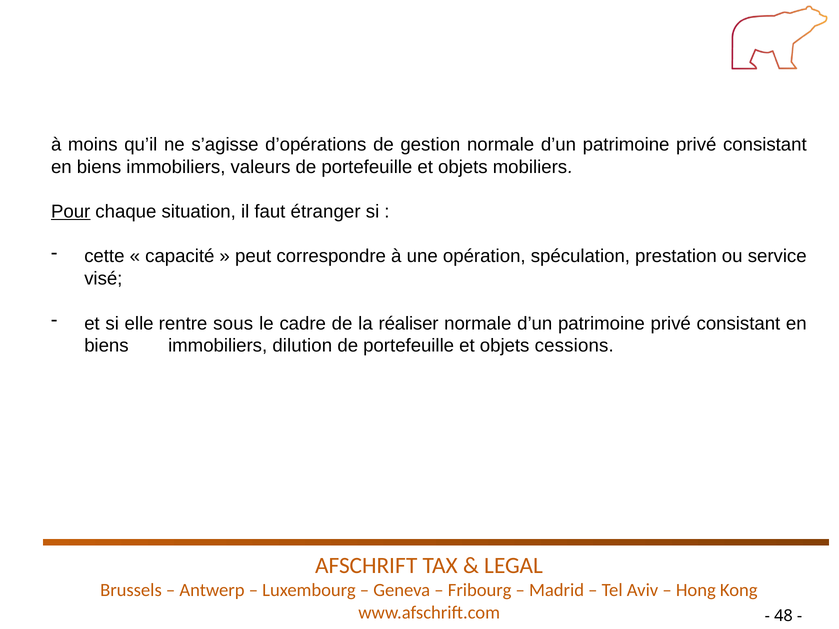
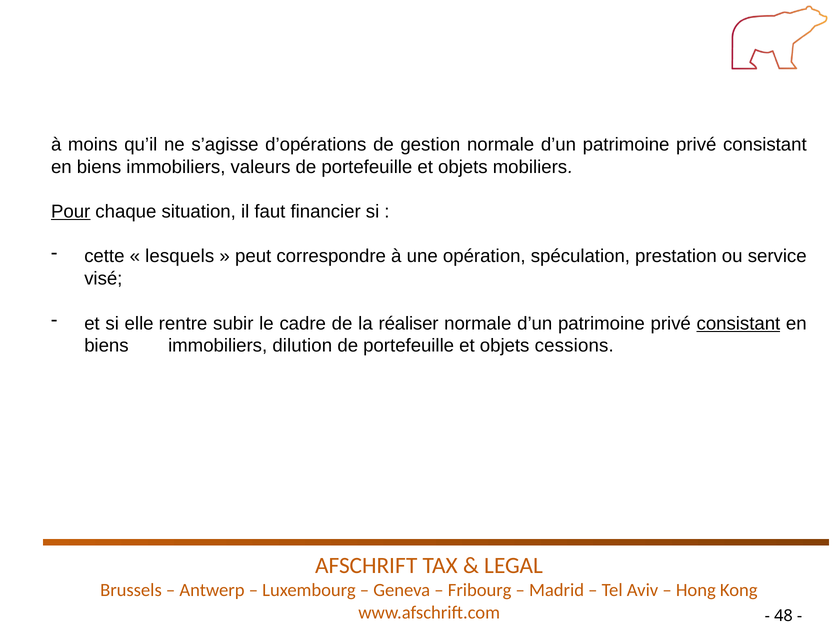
étranger: étranger -> financier (326, 212)
capacité: capacité -> lesquels (180, 256)
sous: sous -> subir (233, 324)
consistant underline: none -> present (738, 324)
